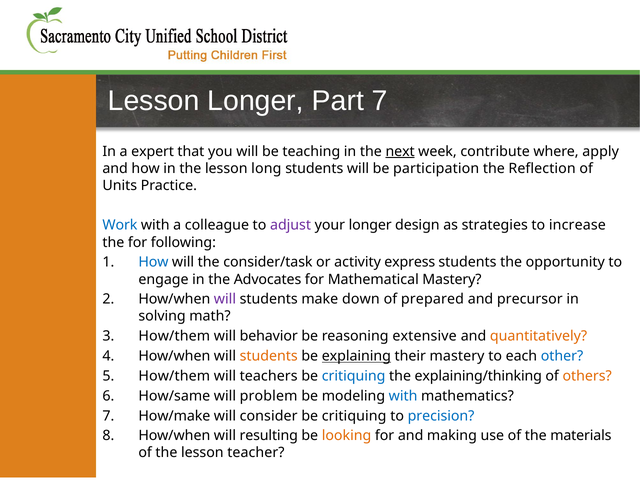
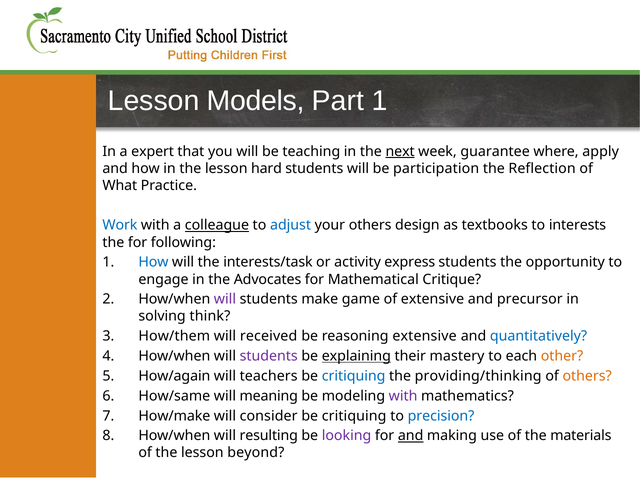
Lesson Longer: Longer -> Models (256, 101)
Part 7: 7 -> 1 (380, 101)
contribute: contribute -> guarantee (495, 151)
long: long -> hard (266, 168)
Units: Units -> What (120, 185)
colleague underline: none -> present (217, 225)
adjust colour: purple -> blue (291, 225)
your longer: longer -> others (370, 225)
strategies: strategies -> textbooks (495, 225)
increase: increase -> interests (578, 225)
consider/task: consider/task -> interests/task (268, 262)
Mathematical Mastery: Mastery -> Critique (452, 279)
down: down -> game (361, 299)
of prepared: prepared -> extensive (433, 299)
math: math -> think (210, 316)
behavior: behavior -> received (269, 336)
quantitatively colour: orange -> blue (539, 336)
students colour: orange -> purple (269, 356)
other colour: blue -> orange (562, 356)
How/them: How/them -> How/again (174, 376)
explaining/thinking: explaining/thinking -> providing/thinking (478, 376)
problem: problem -> meaning (269, 396)
with colour: blue -> purple (403, 396)
looking colour: orange -> purple (347, 436)
and underline: none -> present (411, 436)
teacher: teacher -> beyond (256, 453)
